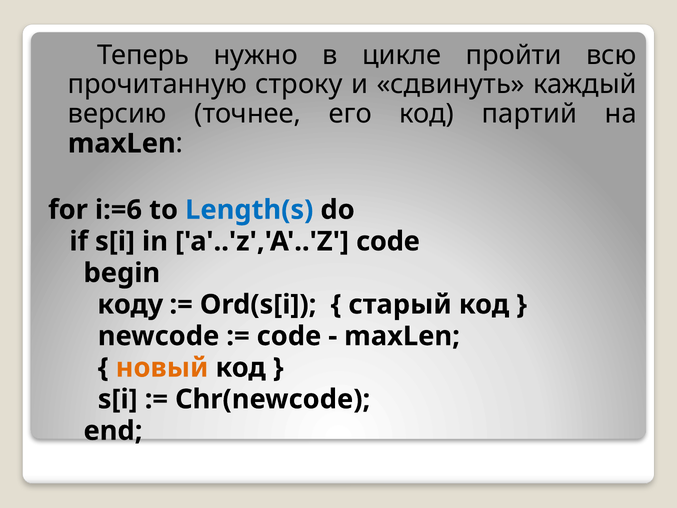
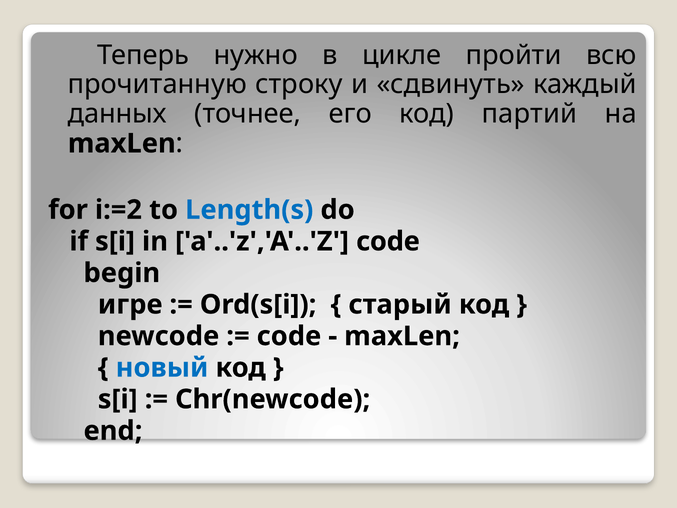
версию: версию -> данных (117, 114)
i:=6: i:=6 -> i:=2 (118, 210)
коду: коду -> игре (130, 304)
новый colour: orange -> blue (162, 368)
